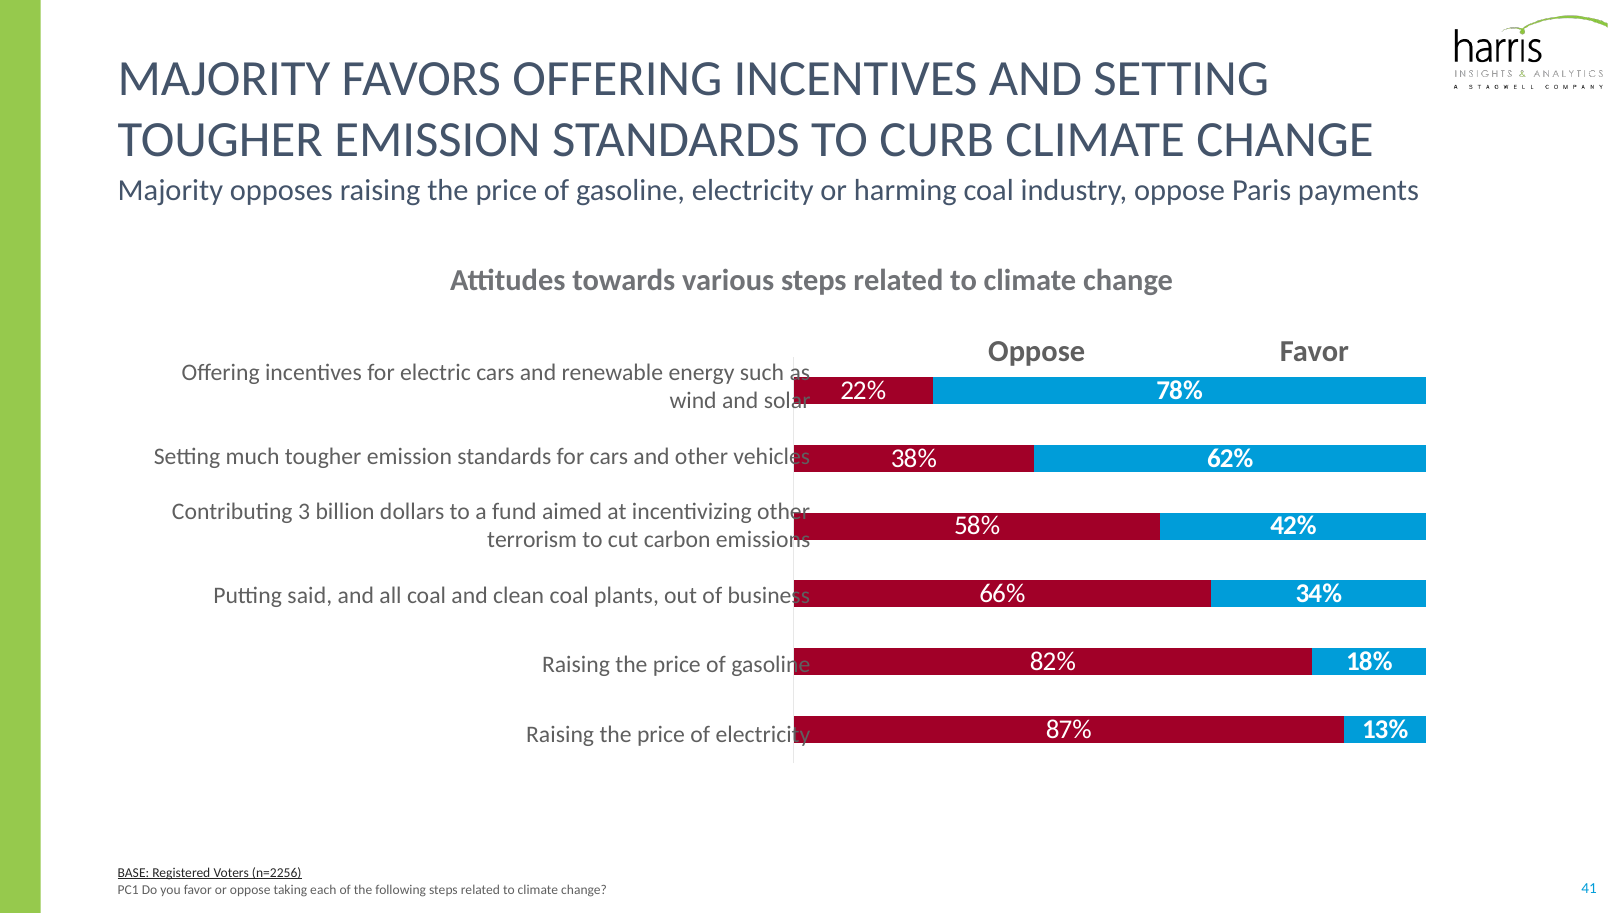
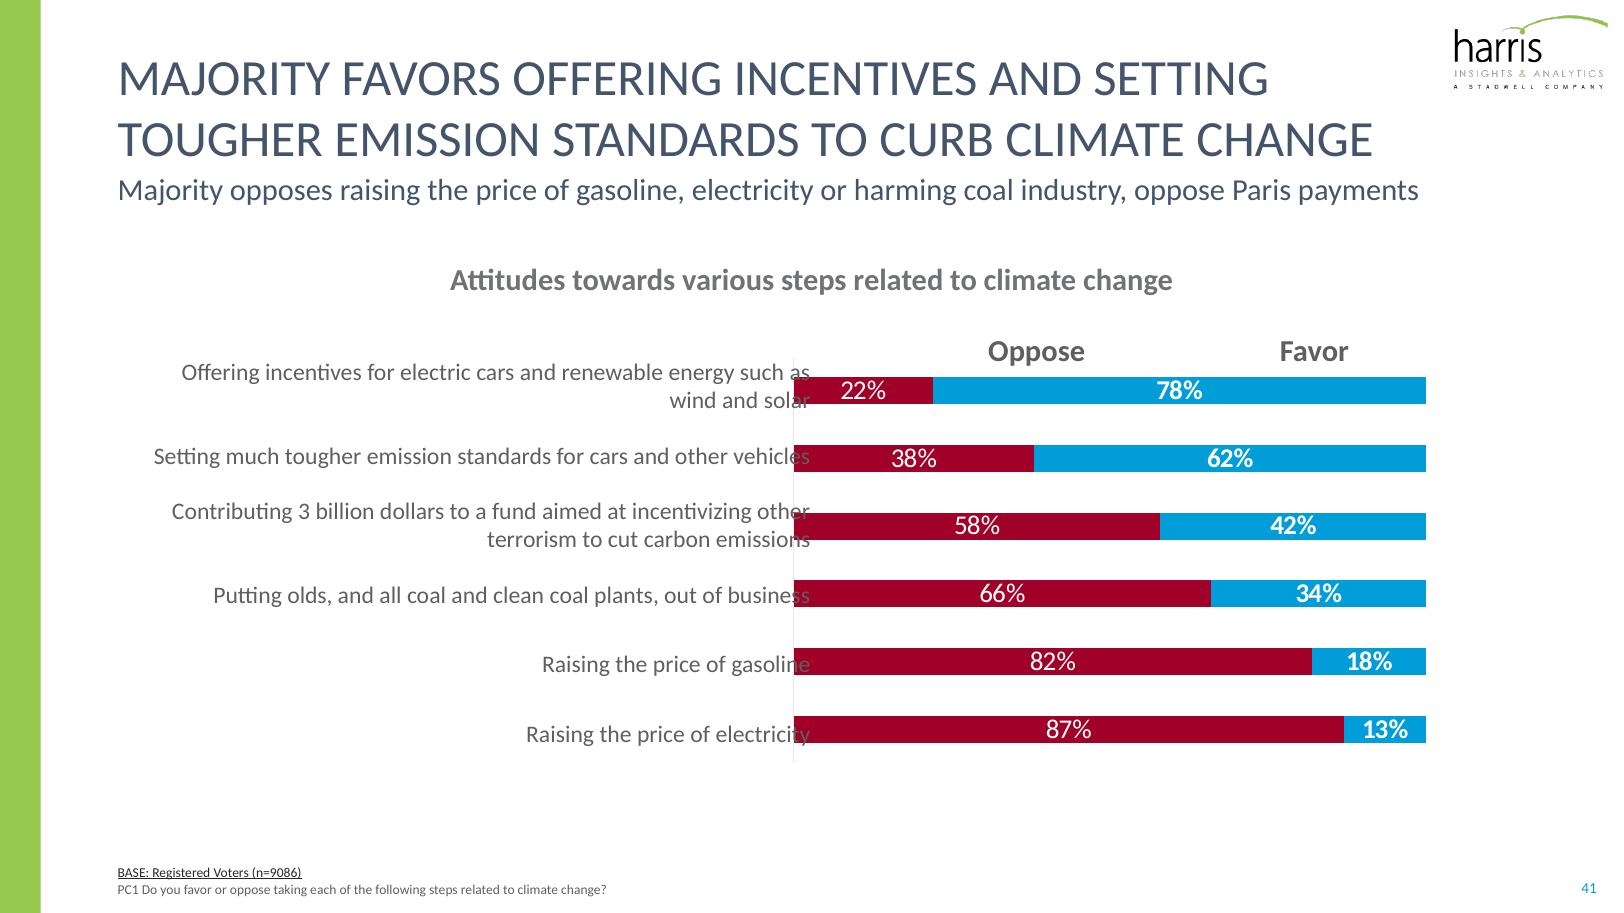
said: said -> olds (310, 596)
n=2256: n=2256 -> n=9086 (277, 873)
